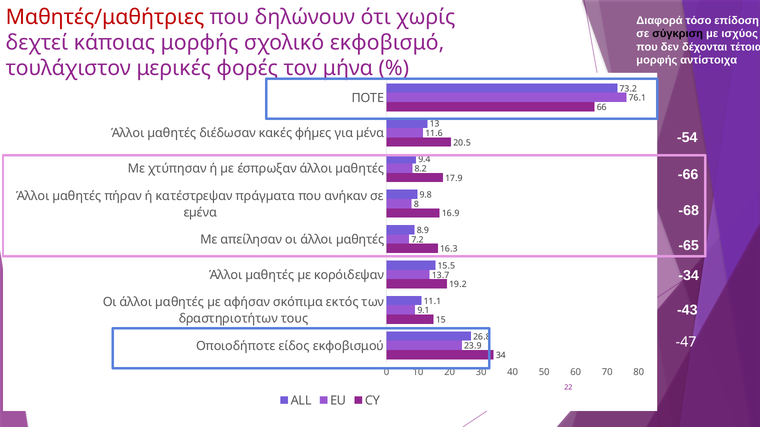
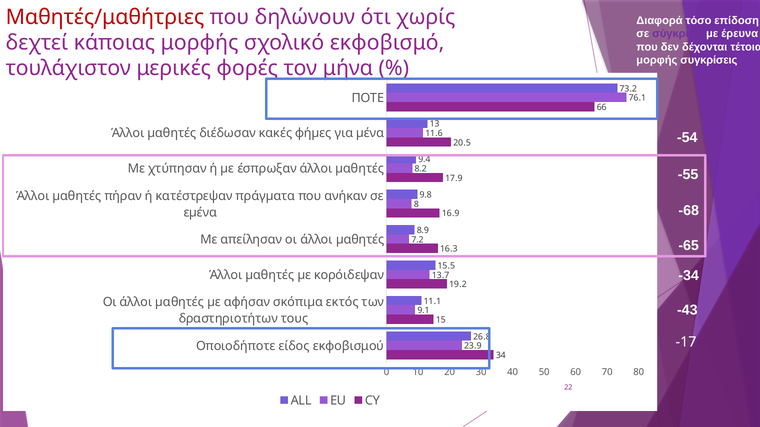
σύγκριση colour: black -> purple (678, 34)
ισχύος: ισχύος -> έρευνα (740, 34)
αντίστοιχα: αντίστοιχα -> συγκρίσεις (709, 60)
-66: -66 -> -55 (688, 175)
-47: -47 -> -17 (686, 343)
